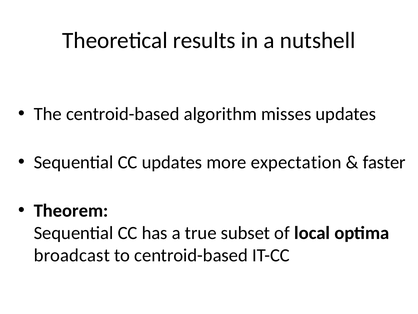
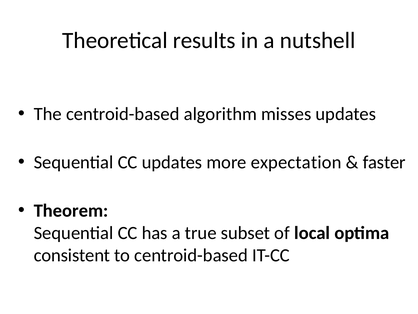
broadcast: broadcast -> consistent (72, 255)
